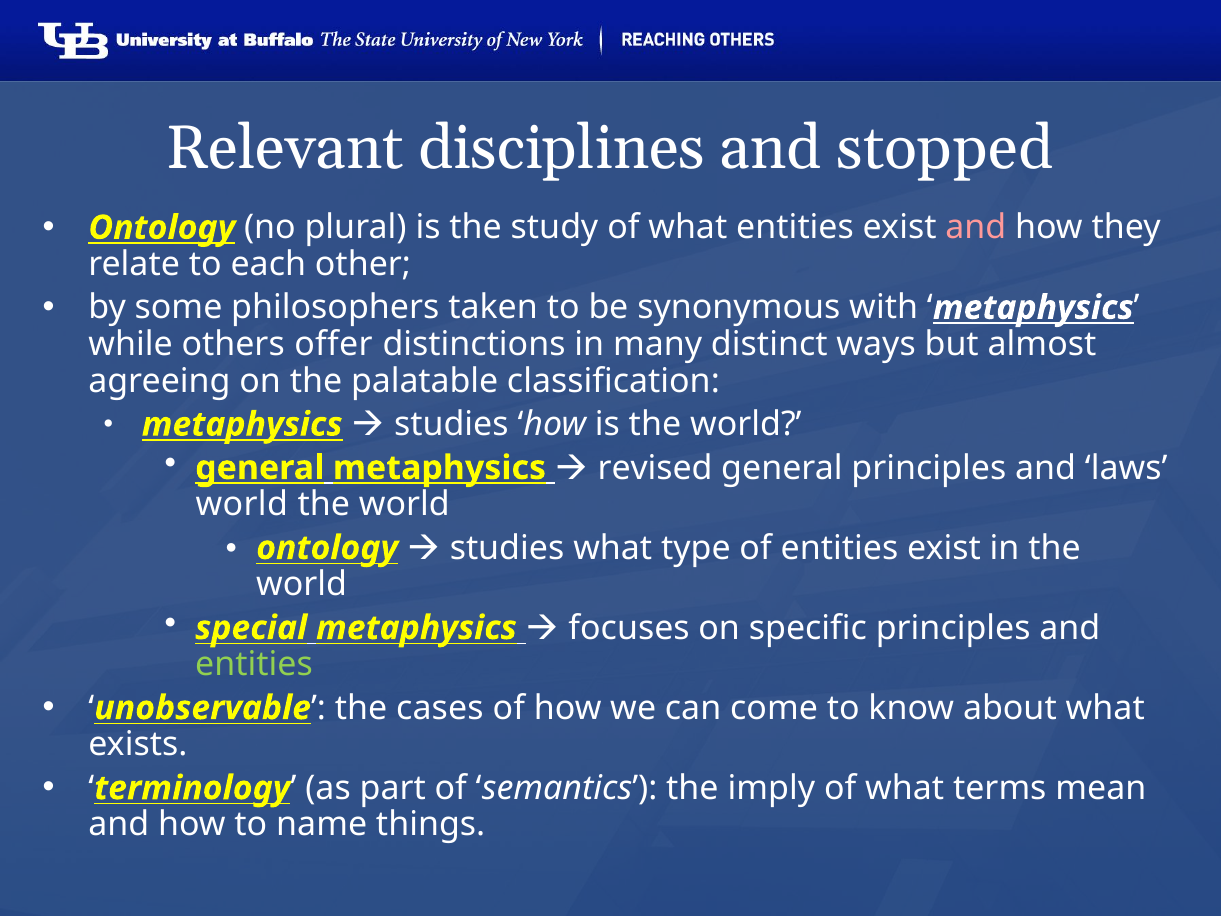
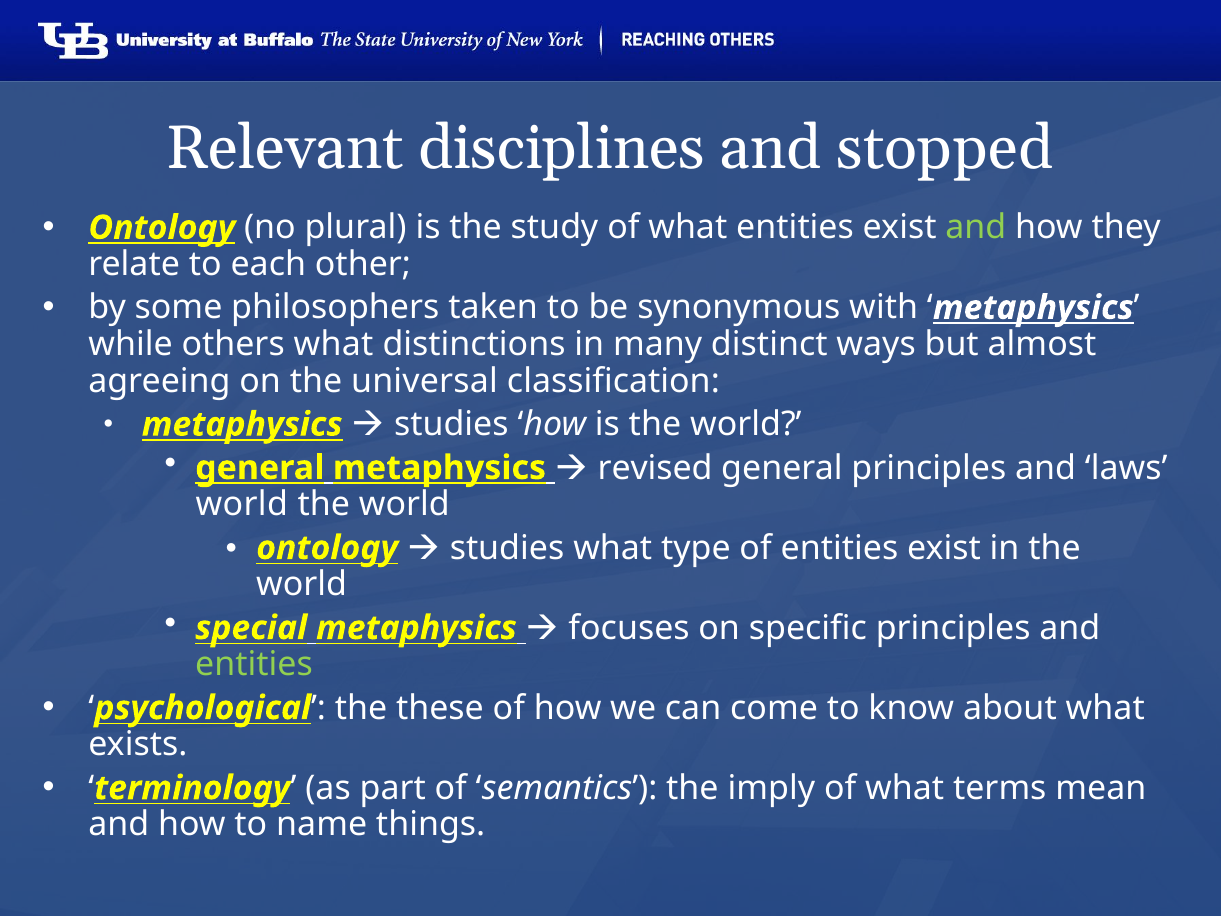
and colour: pink -> light green (976, 228)
others offer: offer -> what (334, 344)
palatable: palatable -> universal (425, 381)
unobservable: unobservable -> psychological (203, 708)
cases: cases -> these (440, 708)
